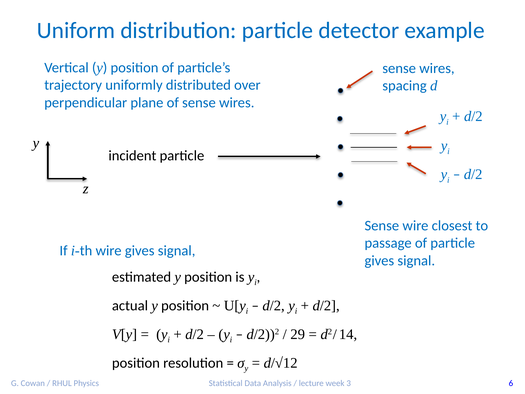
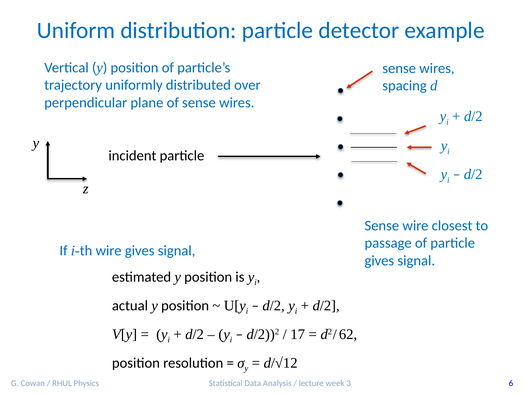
29: 29 -> 17 (298, 334)
14: 14 -> 62 (348, 334)
